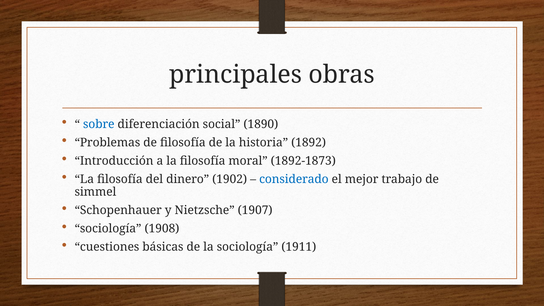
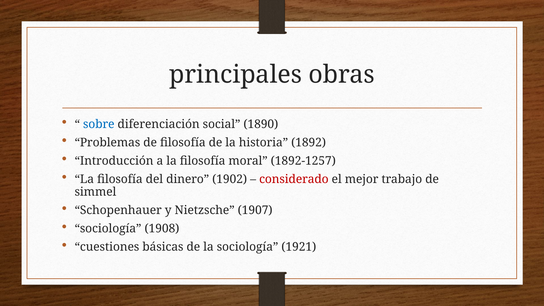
1892-1873: 1892-1873 -> 1892-1257 (303, 161)
considerado colour: blue -> red (294, 179)
1911: 1911 -> 1921 (299, 247)
